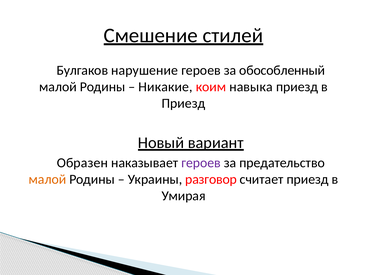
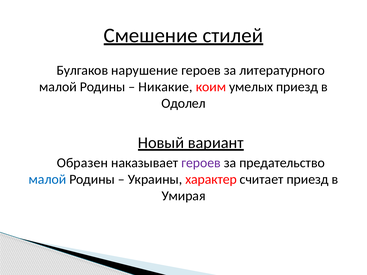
обособленный: обособленный -> литературного (282, 70)
навыка: навыка -> умелых (251, 87)
Приезд: Приезд -> Одолел (184, 104)
малой colour: orange -> blue (47, 179)
разговор: разговор -> характер (211, 179)
